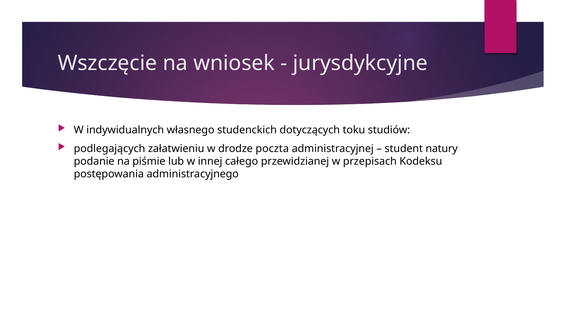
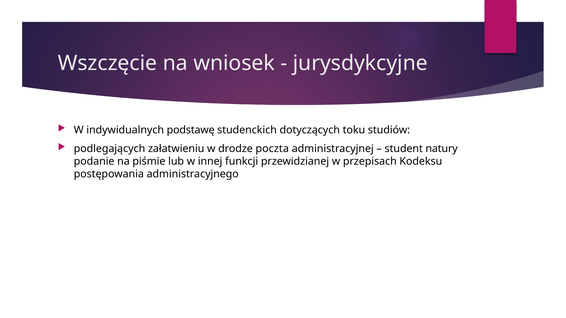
własnego: własnego -> podstawę (191, 130)
całego: całego -> funkcji (242, 161)
